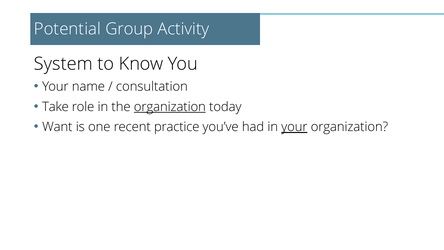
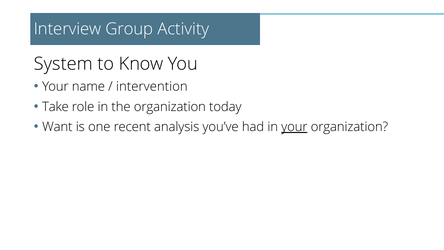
Potential: Potential -> Interview (68, 29)
consultation: consultation -> intervention (152, 87)
organization underline: present -> none (170, 107)
practice: practice -> analysis (177, 127)
